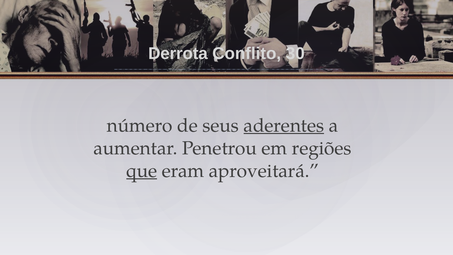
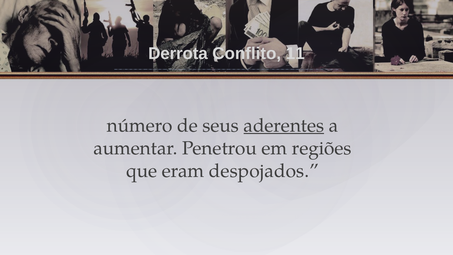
30: 30 -> 11 (295, 53)
que underline: present -> none (142, 171)
aproveitará: aproveitará -> despojados (264, 171)
